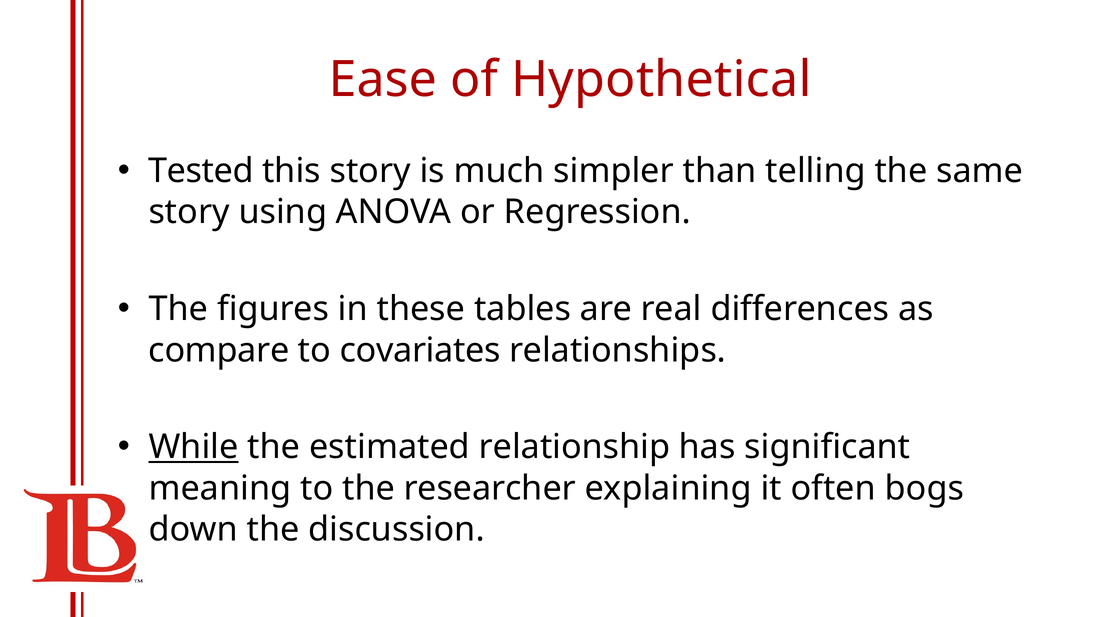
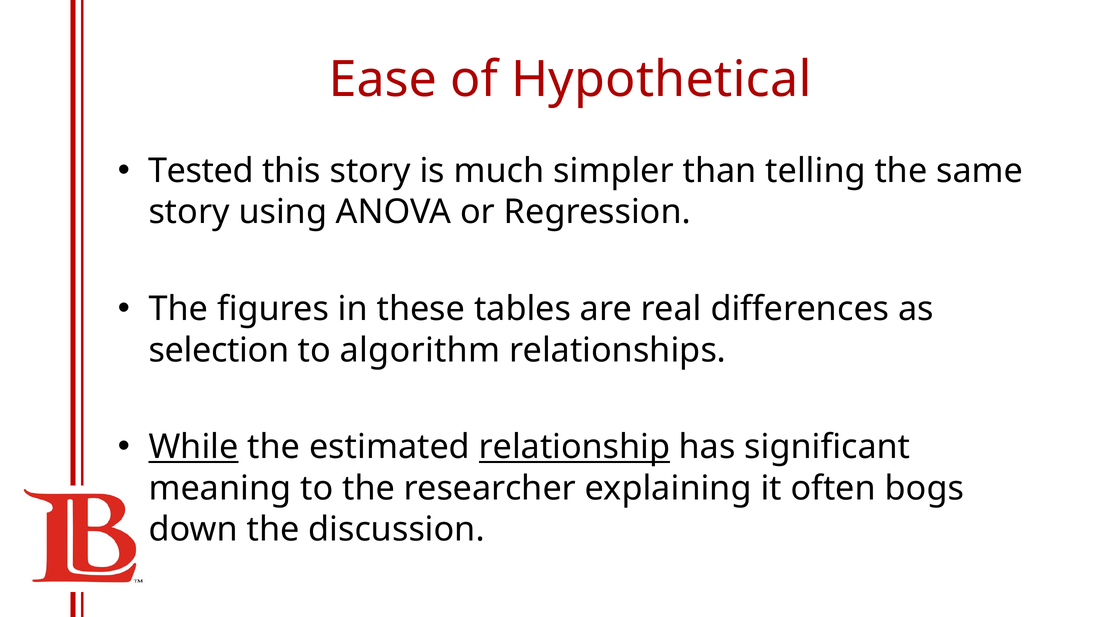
compare: compare -> selection (219, 350)
covariates: covariates -> algorithm (420, 350)
relationship underline: none -> present (574, 447)
